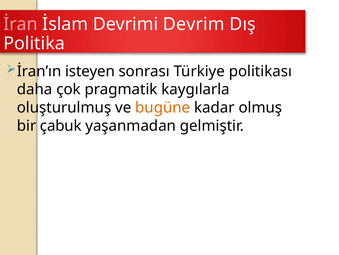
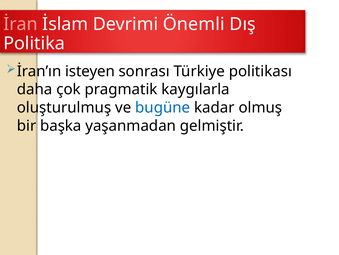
Devrim: Devrim -> Önemli (194, 24)
bugüne colour: orange -> blue (163, 107)
çabuk: çabuk -> başka (61, 125)
